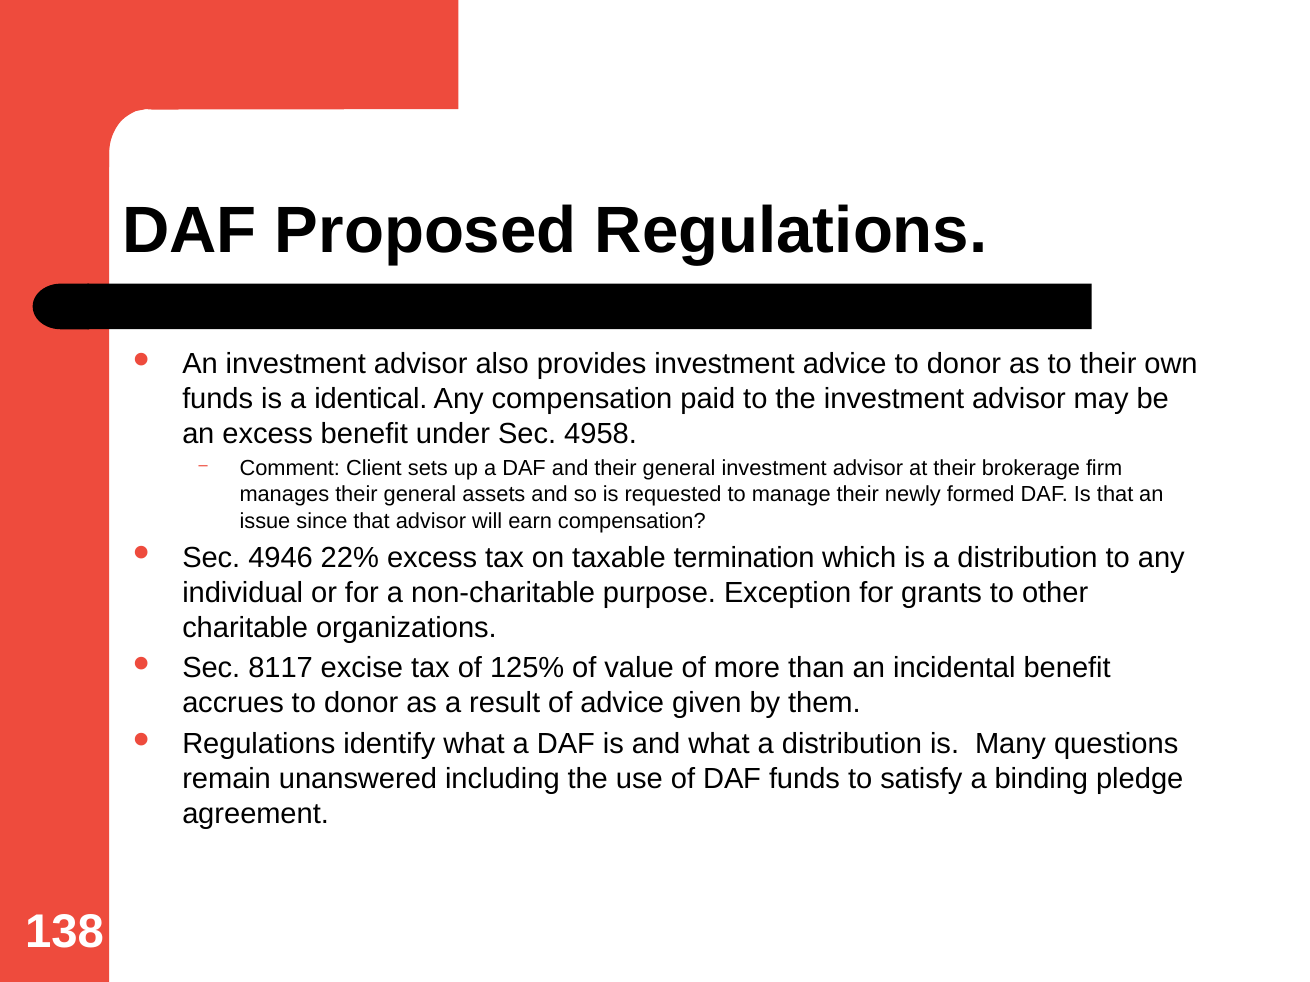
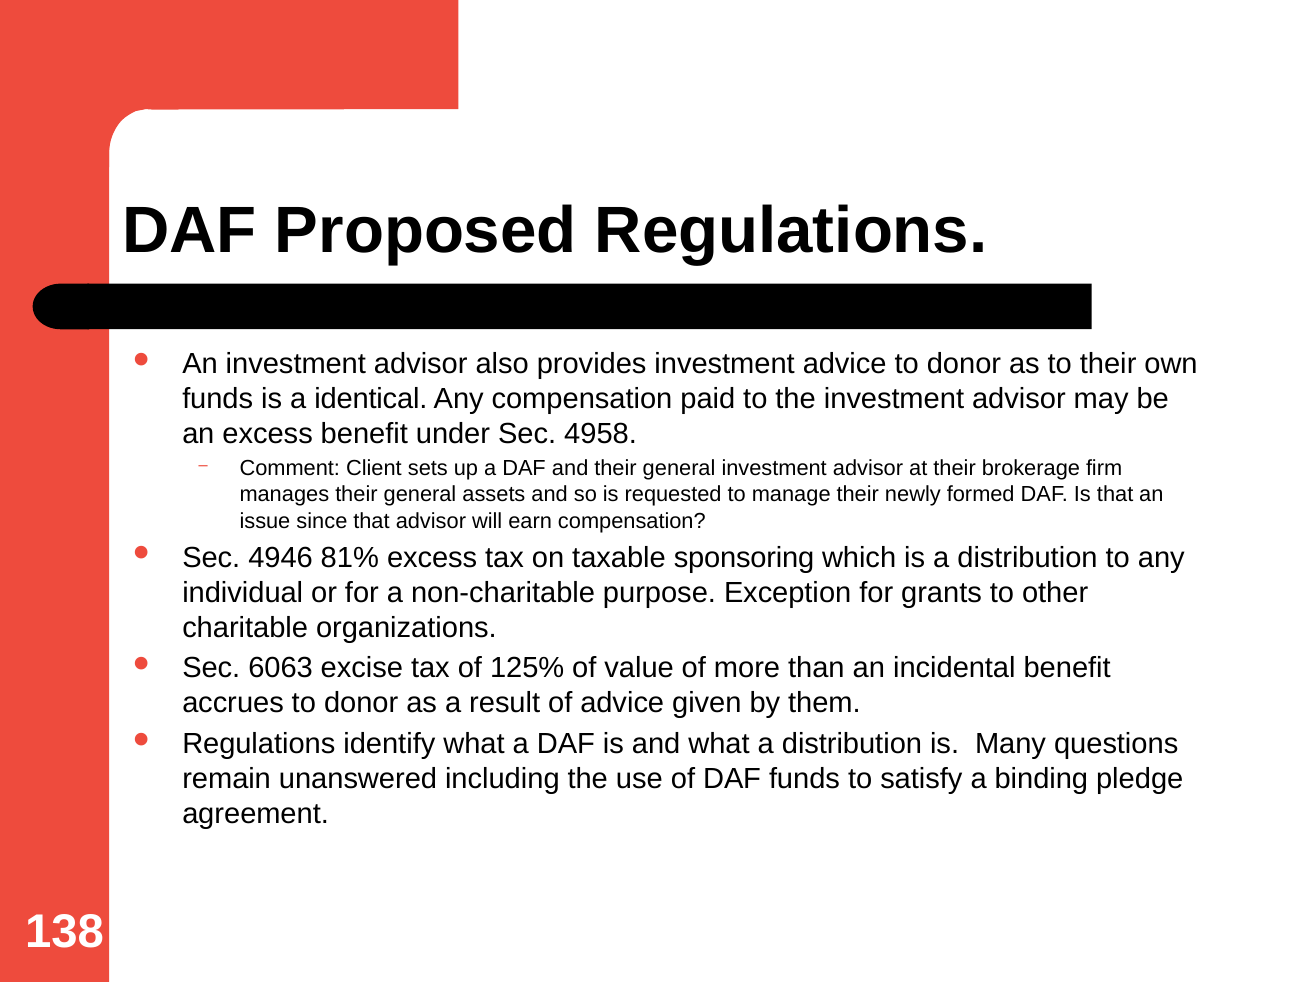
22%: 22% -> 81% (350, 558)
termination: termination -> sponsoring (744, 558)
8117: 8117 -> 6063 (281, 669)
